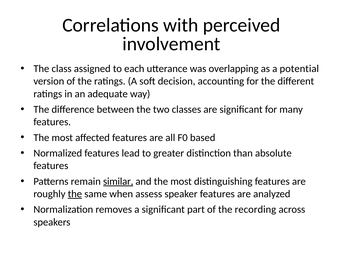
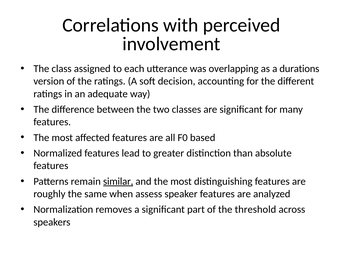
potential: potential -> durations (299, 69)
the underline: present -> none (75, 194)
recording: recording -> threshold (255, 210)
